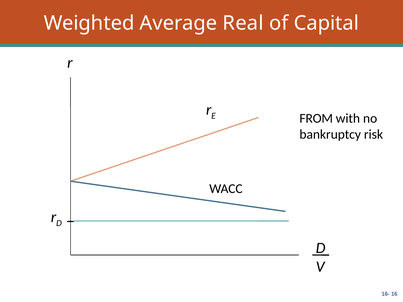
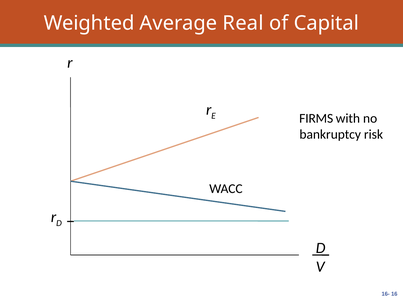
FROM: FROM -> FIRMS (316, 118)
